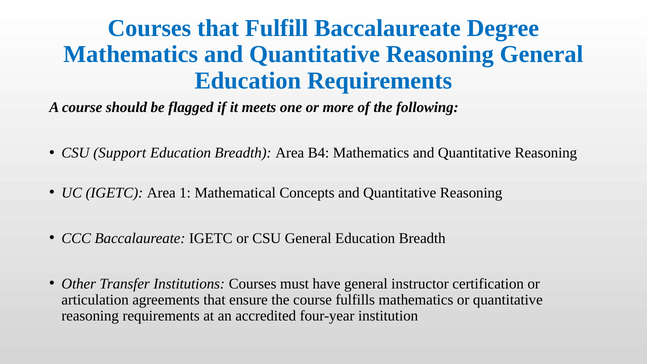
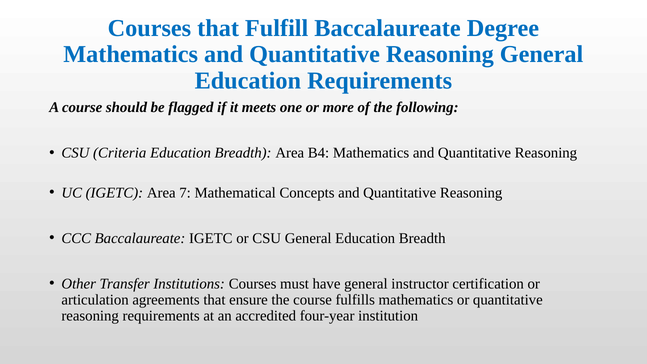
Support: Support -> Criteria (120, 153)
1: 1 -> 7 (185, 193)
